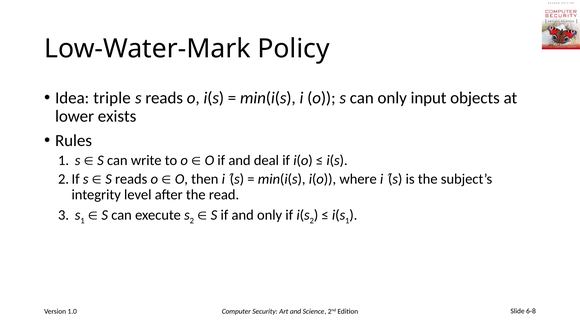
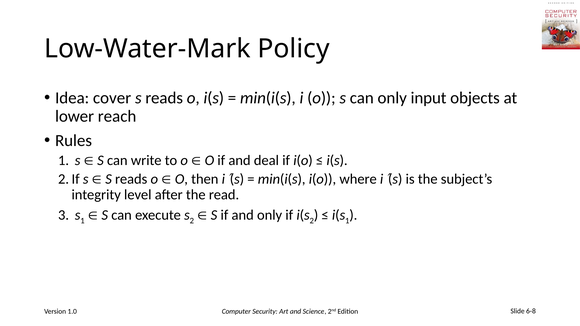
triple: triple -> cover (112, 98)
exists: exists -> reach (117, 116)
